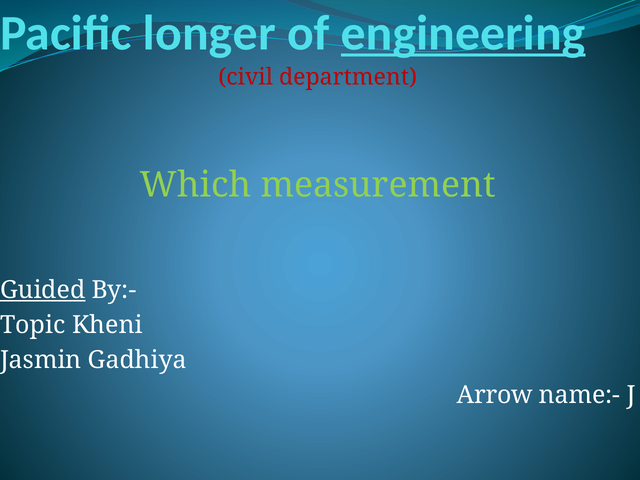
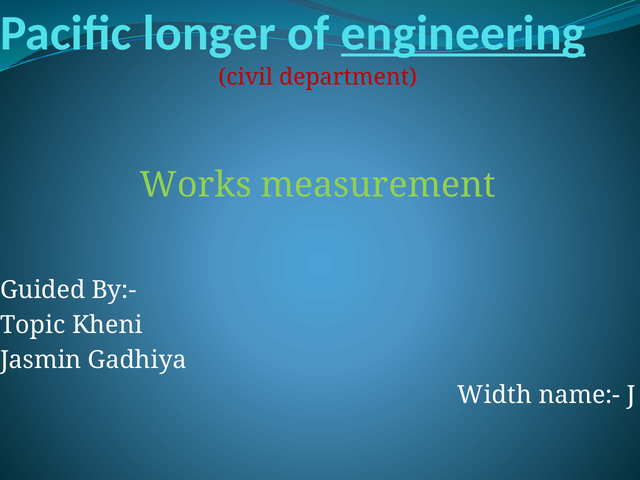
Which: Which -> Works (196, 185)
Guided underline: present -> none (43, 290)
Arrow: Arrow -> Width (495, 395)
